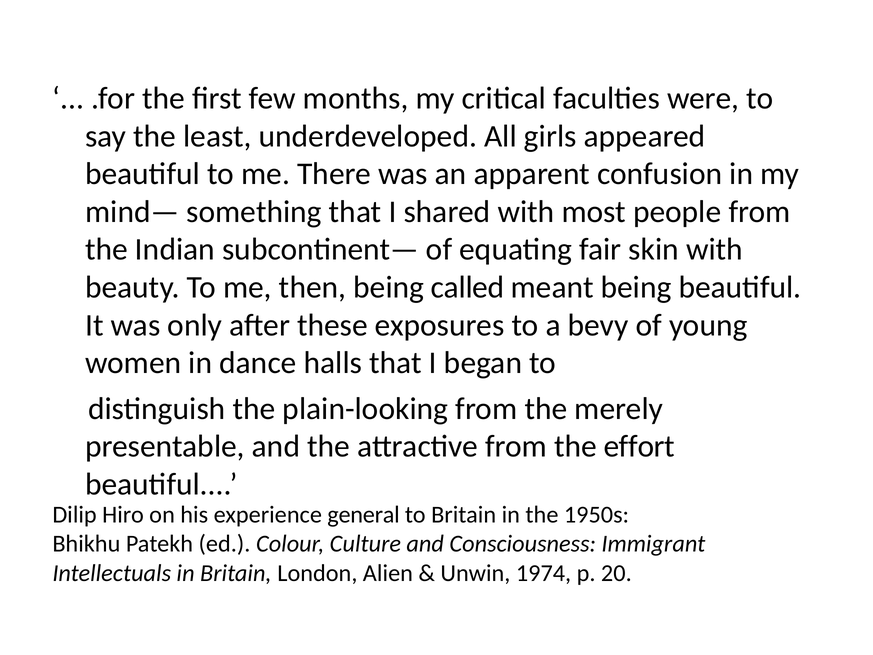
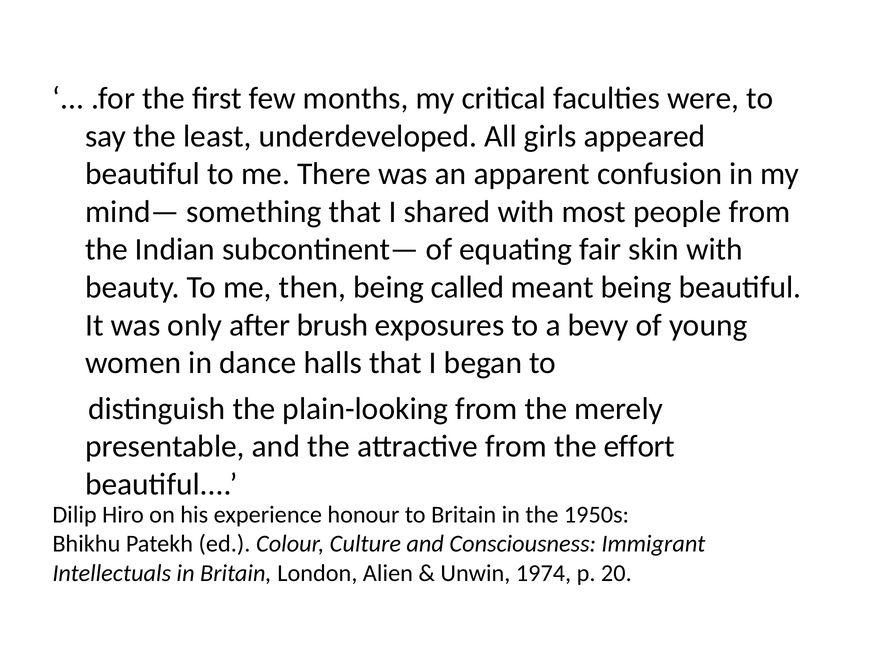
these: these -> brush (333, 325)
general: general -> honour (363, 515)
